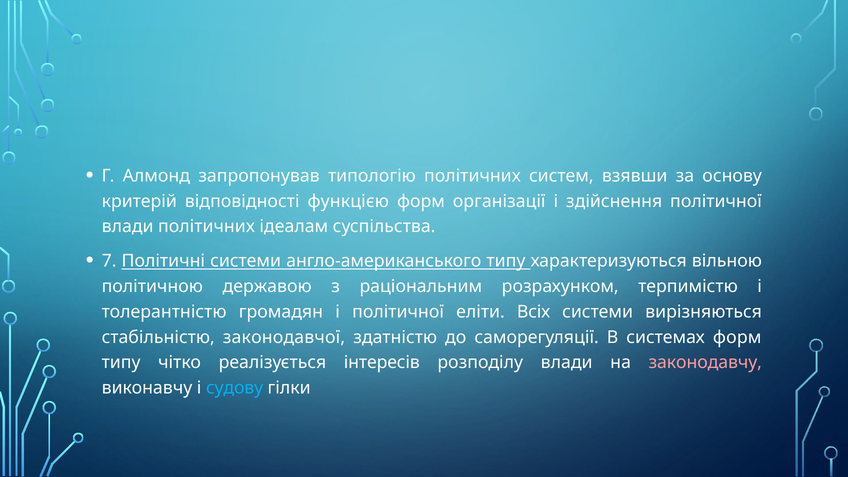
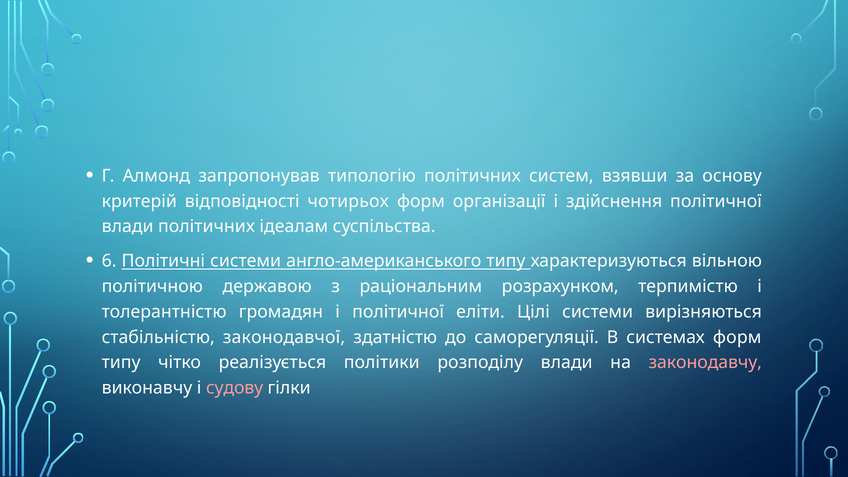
функцією: функцією -> чотирьох (348, 201)
7: 7 -> 6 (109, 261)
Всіх: Всіх -> Цілі (533, 312)
інтересів: інтересів -> політики (382, 363)
судову colour: light blue -> pink (235, 388)
